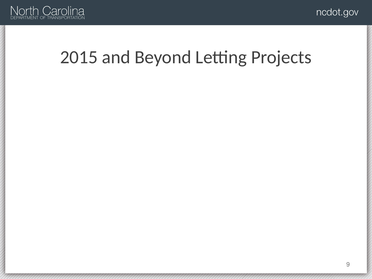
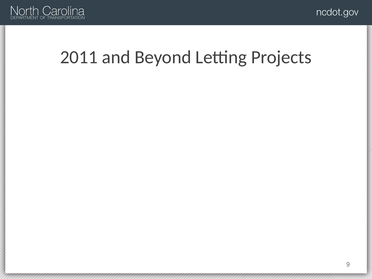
2015: 2015 -> 2011 (79, 57)
